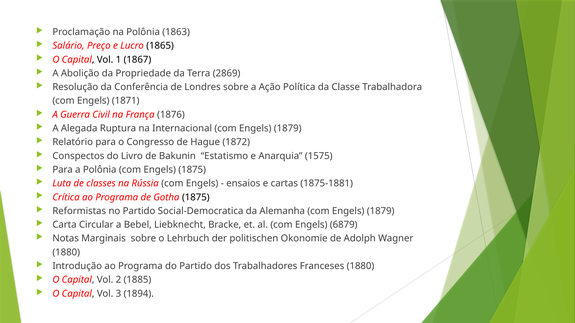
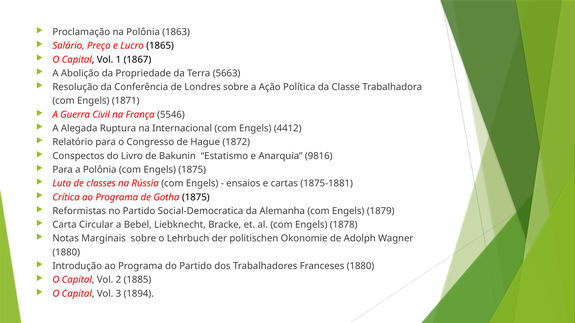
2869: 2869 -> 5663 (227, 73)
1876: 1876 -> 5546 (171, 115)
Internacional com Engels 1879: 1879 -> 4412 (288, 129)
1575: 1575 -> 9816 (319, 156)
6879: 6879 -> 1878 (344, 225)
